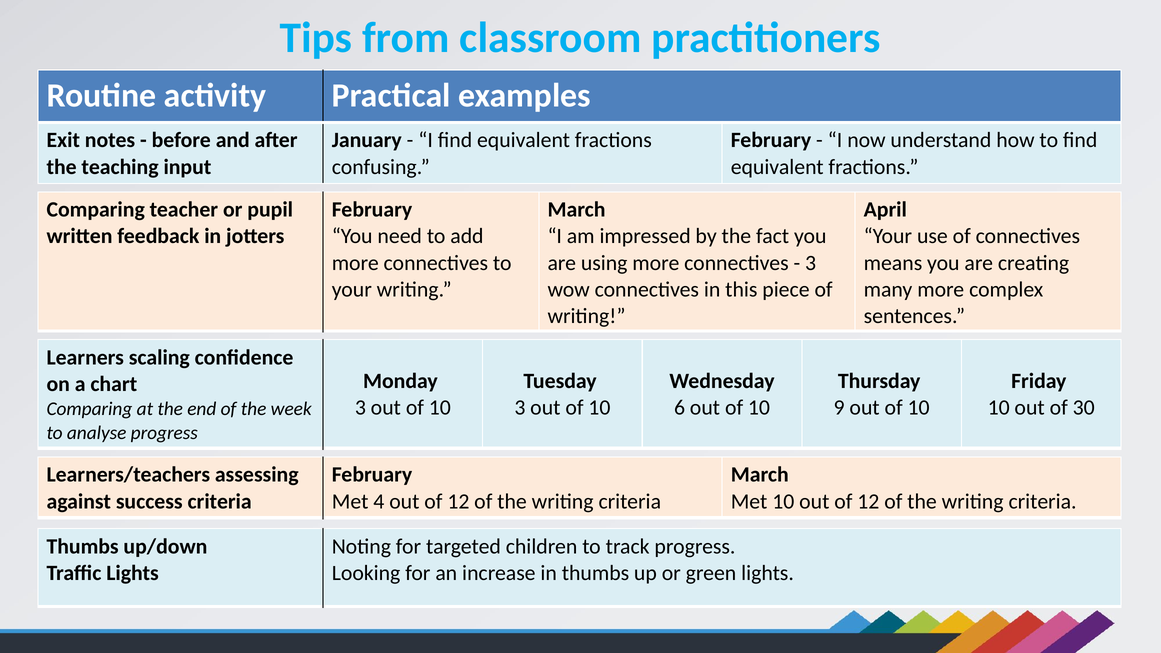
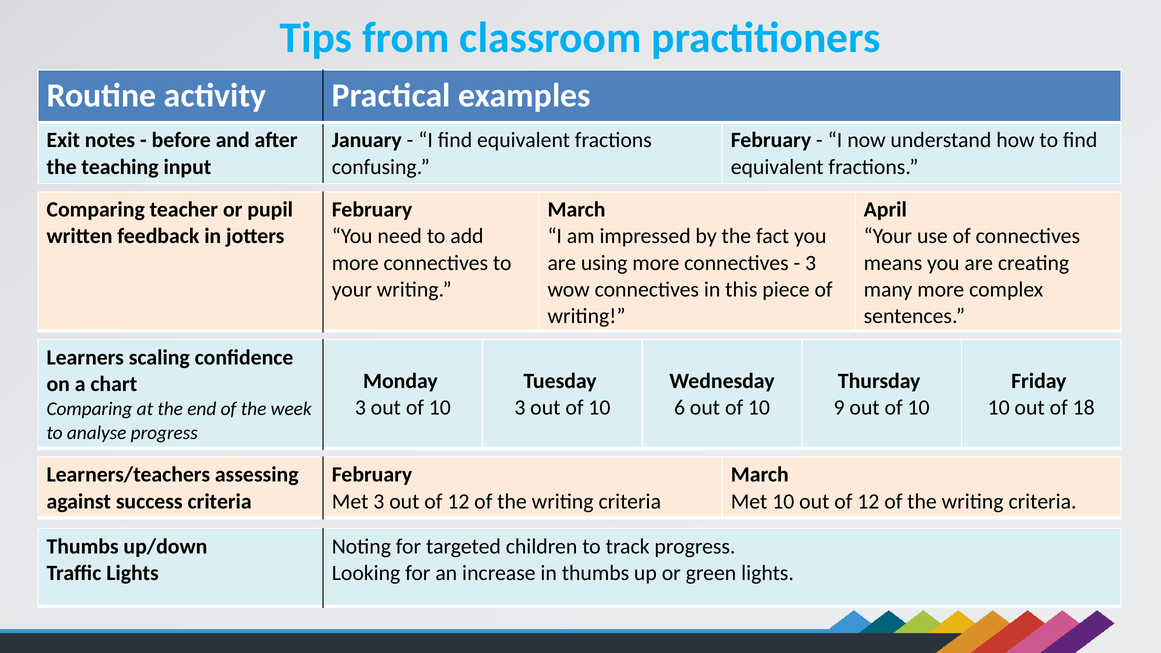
30: 30 -> 18 (1084, 407)
Met 4: 4 -> 3 (379, 501)
